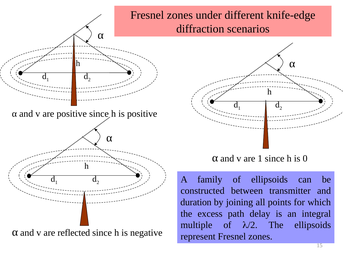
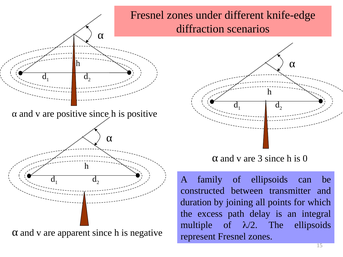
are 1: 1 -> 3 (260, 159)
reflected: reflected -> apparent (74, 233)
